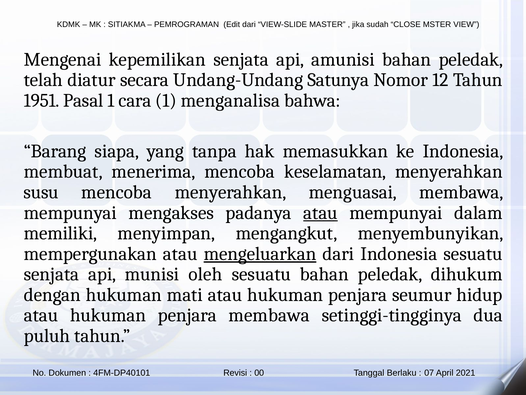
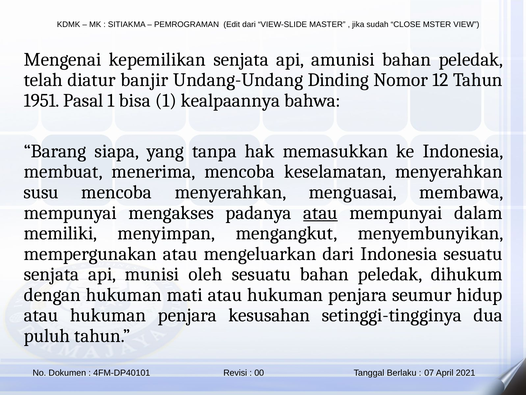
secara: secara -> banjir (144, 80)
Satunya: Satunya -> Dinding (338, 80)
cara: cara -> bisa (135, 100)
menganalisa: menganalisa -> kealpaannya (230, 100)
mengeluarkan underline: present -> none (260, 253)
penjara membawa: membawa -> kesusahan (269, 315)
